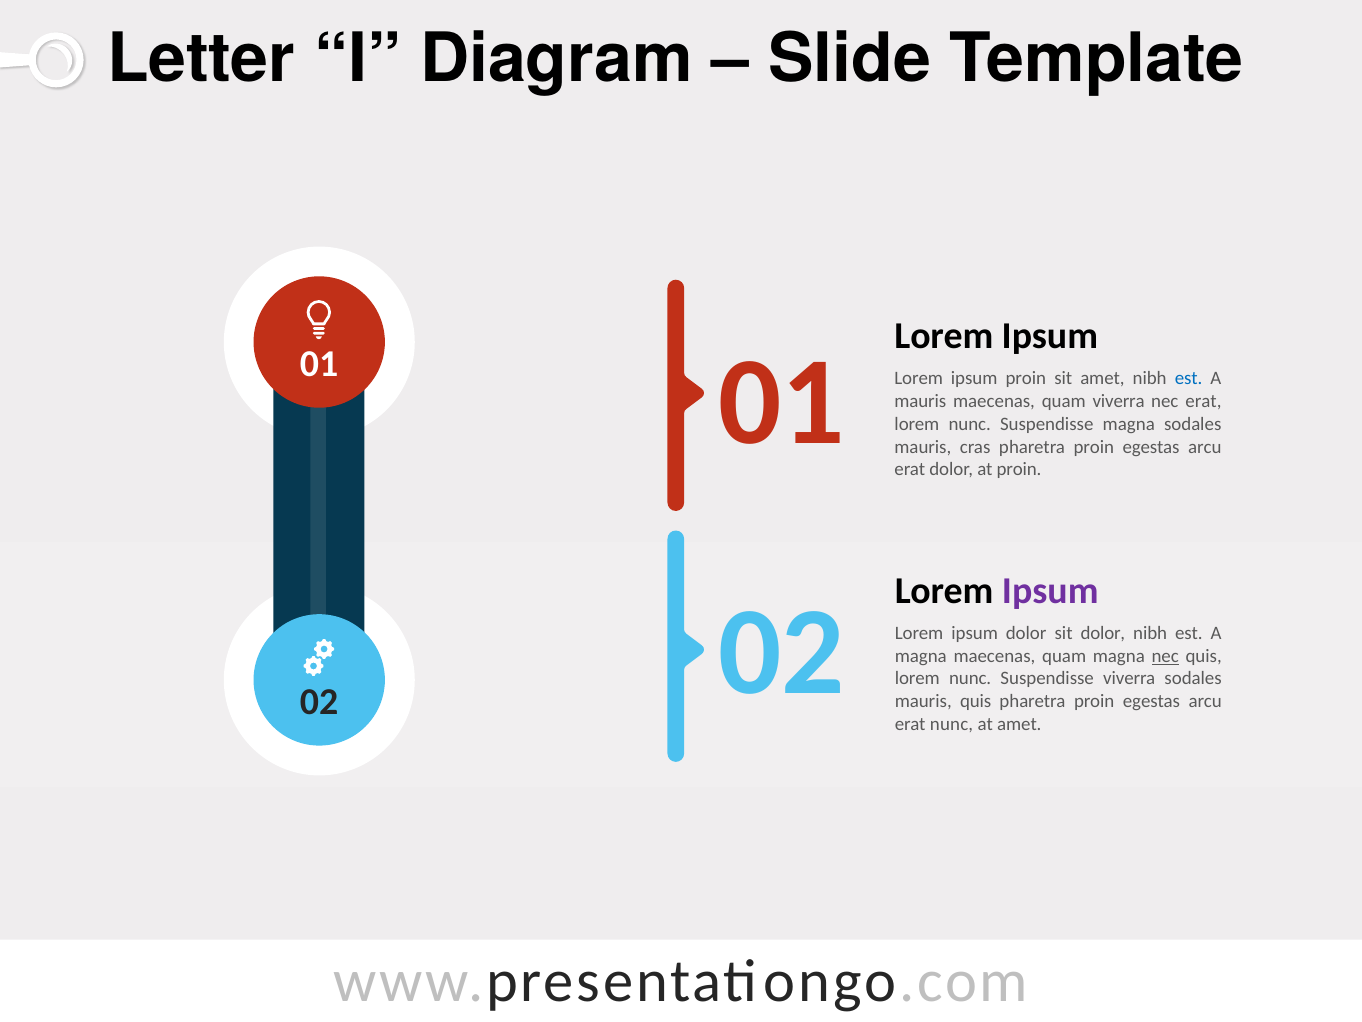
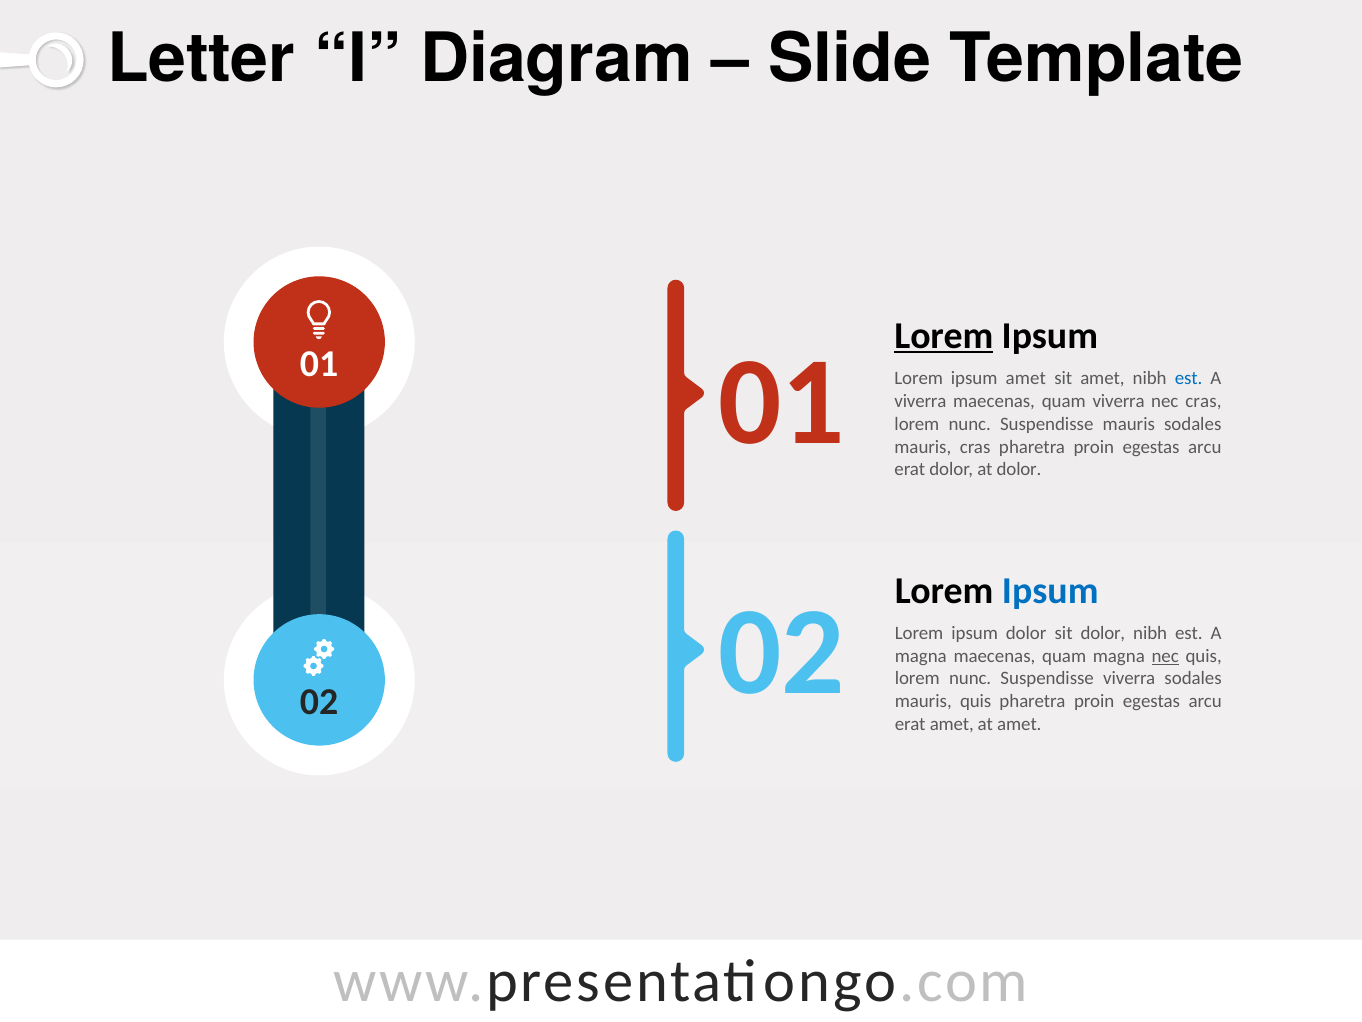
Lorem underline: none -> present (944, 336)
ipsum proin: proin -> amet (1026, 378)
mauris: mauris -> viverra (920, 401)
nec erat: erat -> cras (1203, 401)
Suspendisse magna: magna -> mauris (1129, 424)
at proin: proin -> dolor (1019, 469)
Ipsum colour: purple -> blue (1050, 590)
erat nunc: nunc -> amet (952, 724)
